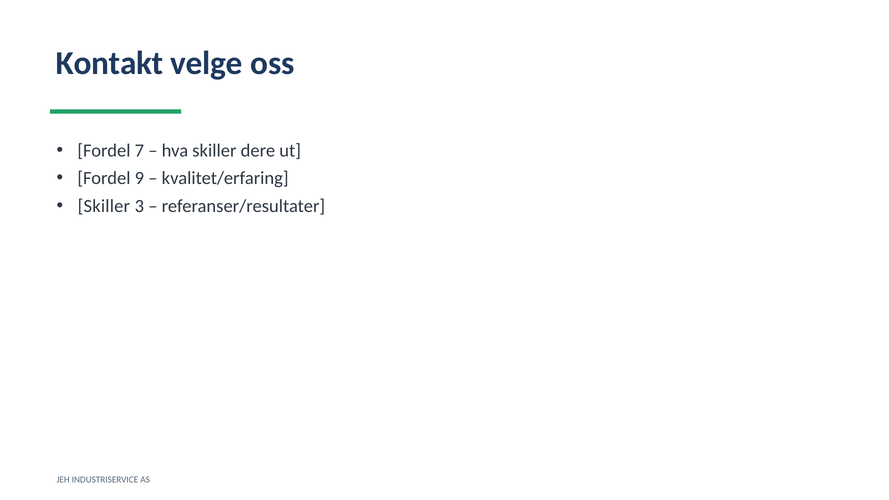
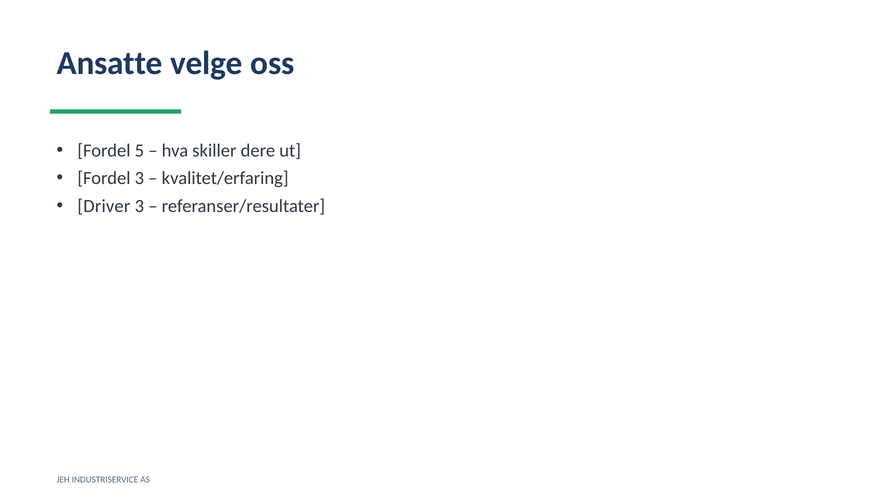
Kontakt: Kontakt -> Ansatte (110, 63)
7: 7 -> 5 (139, 151)
Fordel 9: 9 -> 3 (139, 178)
Skiller: Skiller -> Driver (104, 206)
